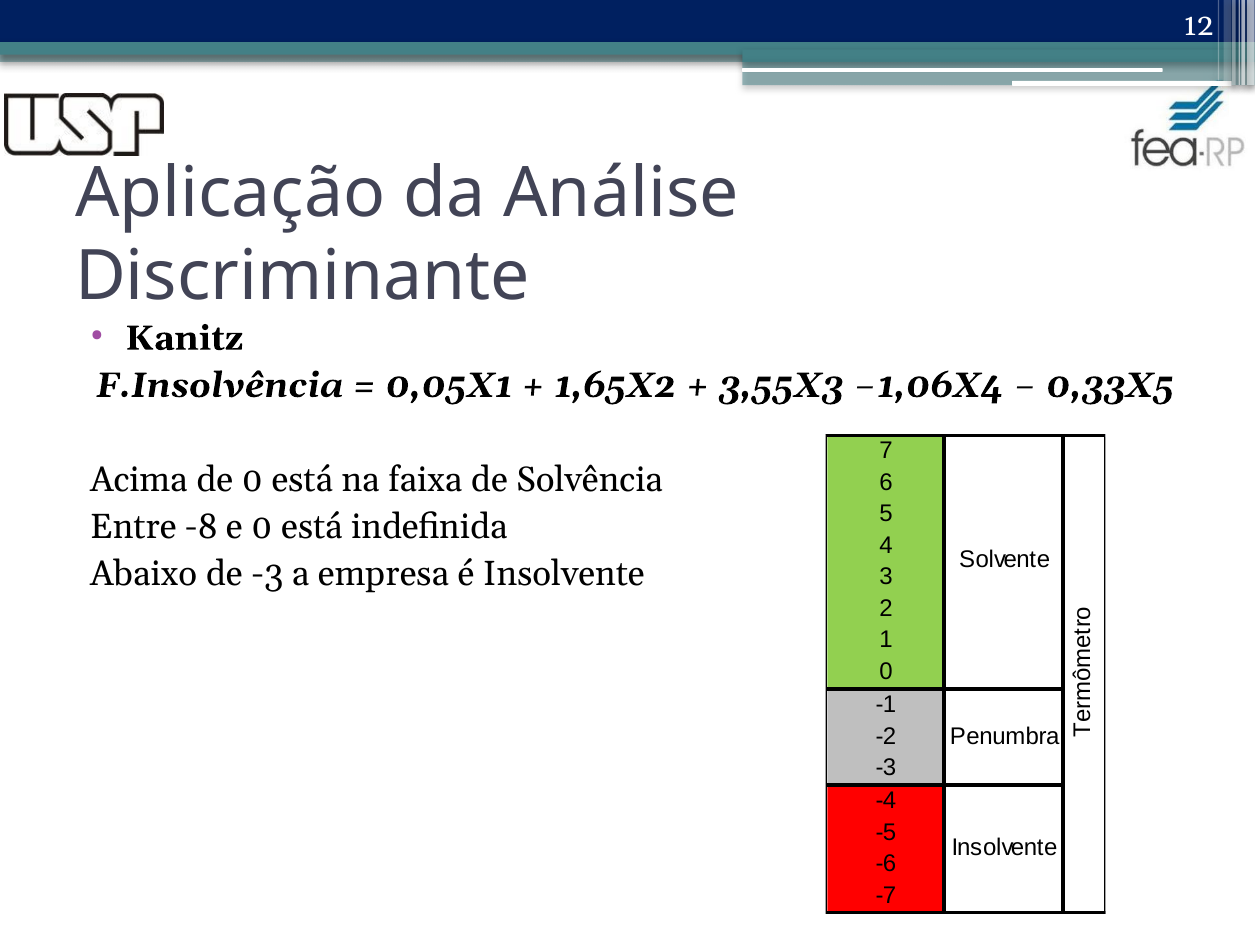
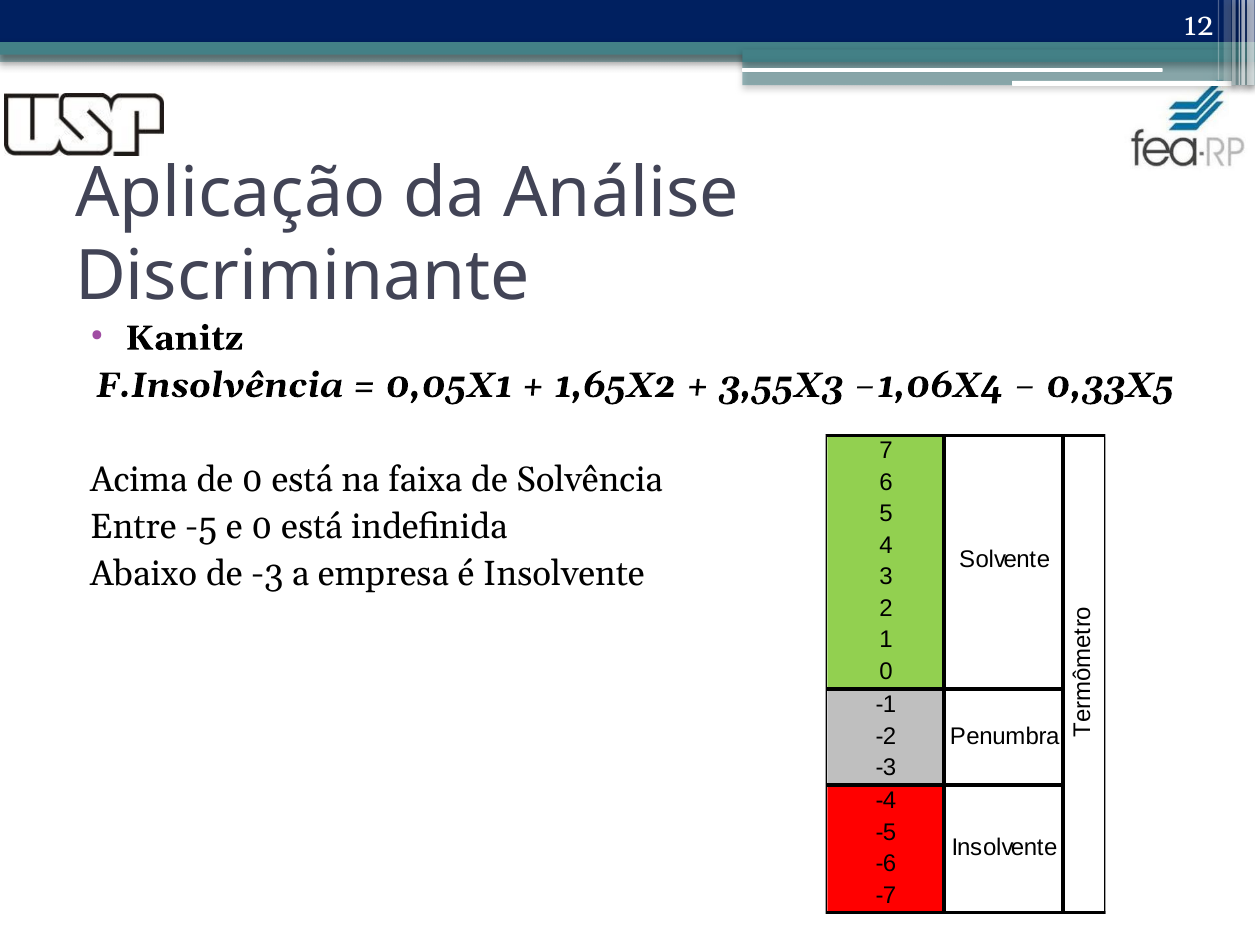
Entre -8: -8 -> -5 (201, 527)
